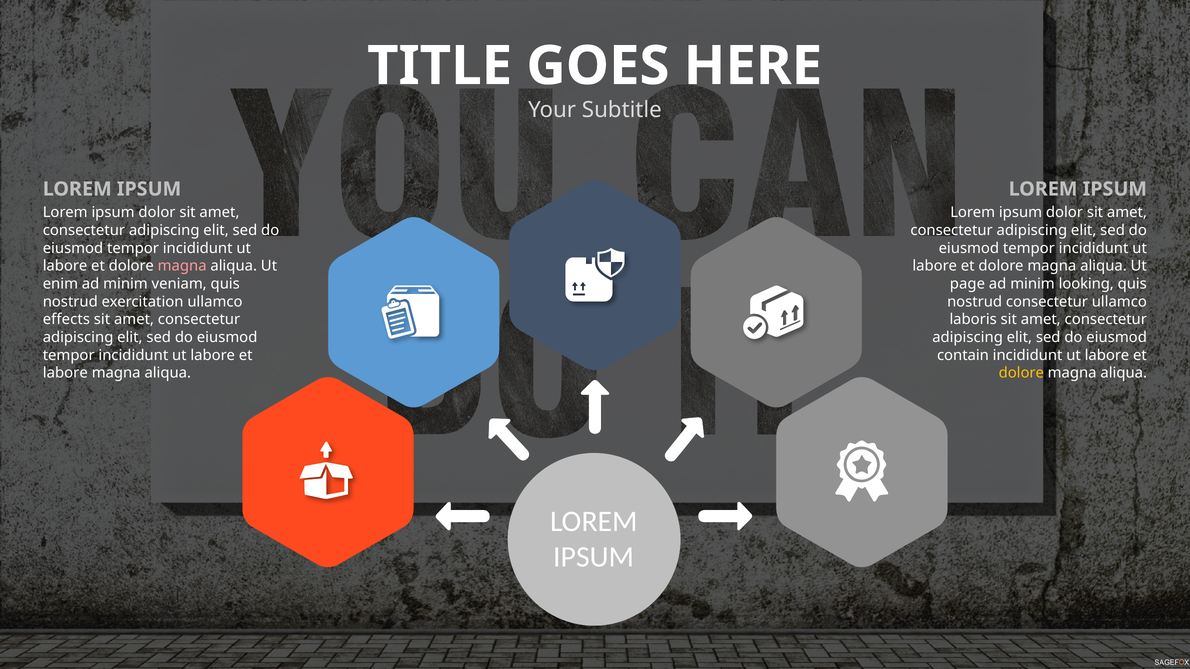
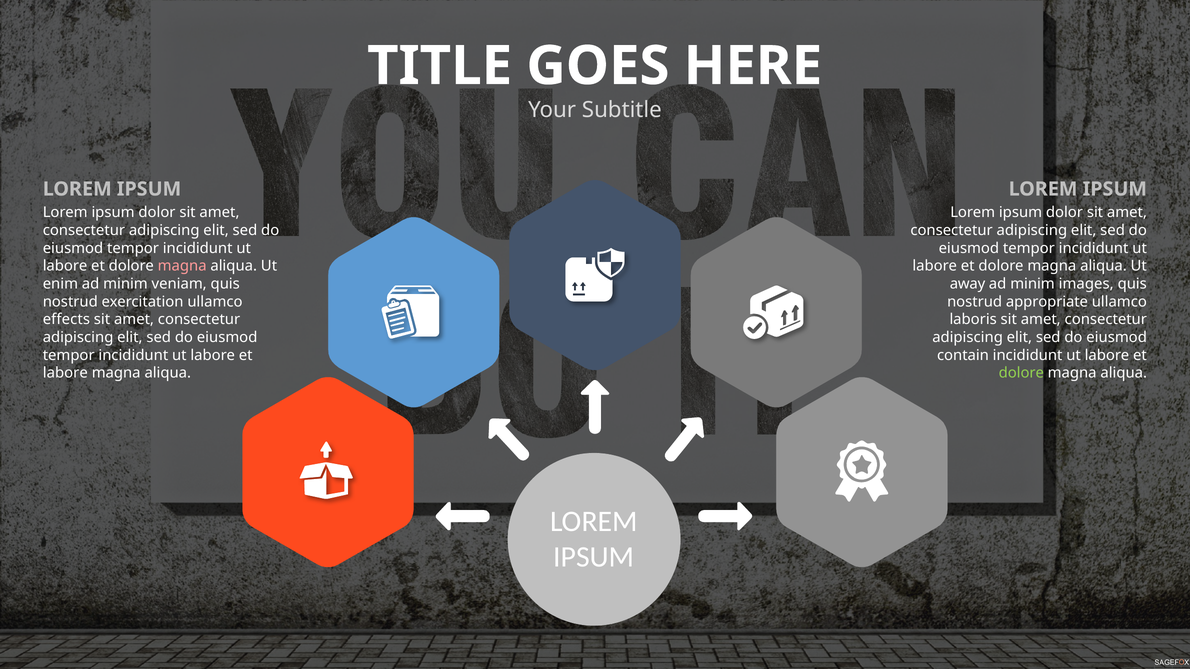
page: page -> away (968, 284)
looking: looking -> images (1086, 284)
nostrud consectetur: consectetur -> appropriate (1047, 302)
dolore colour: yellow -> light green (1021, 373)
